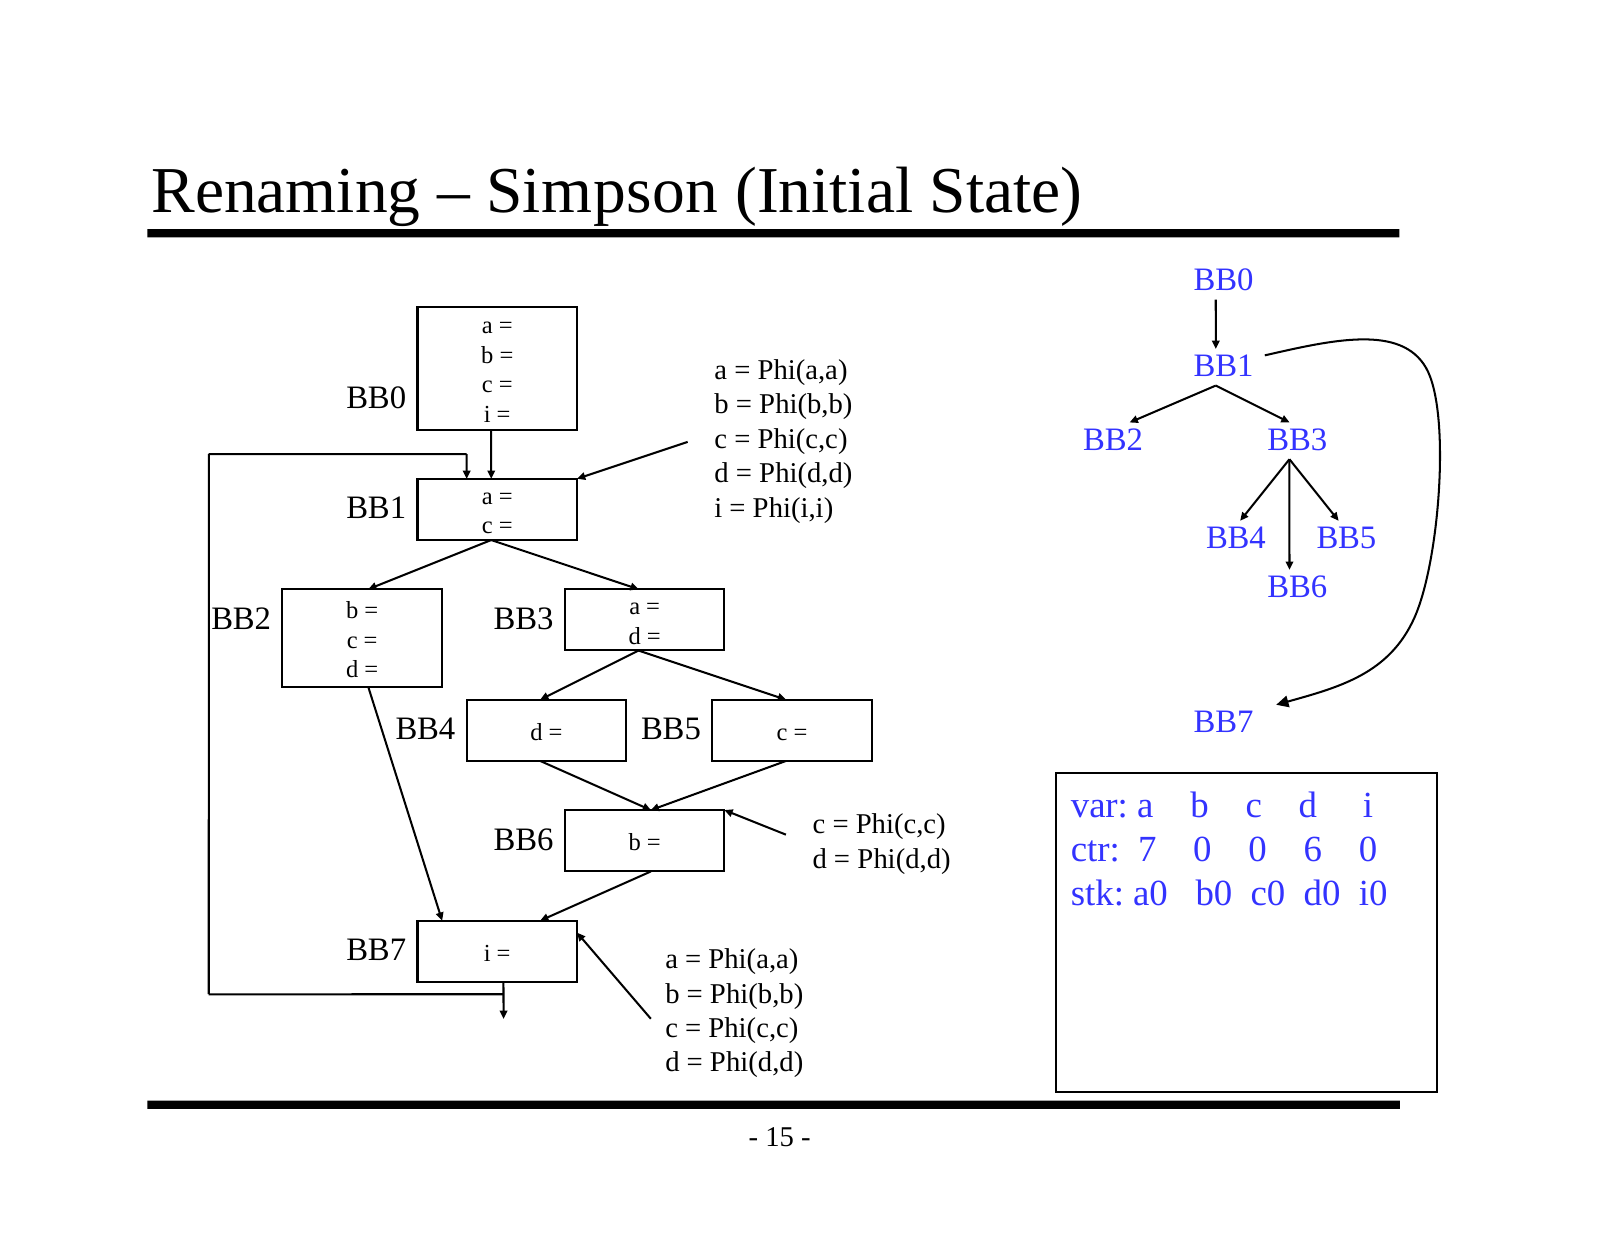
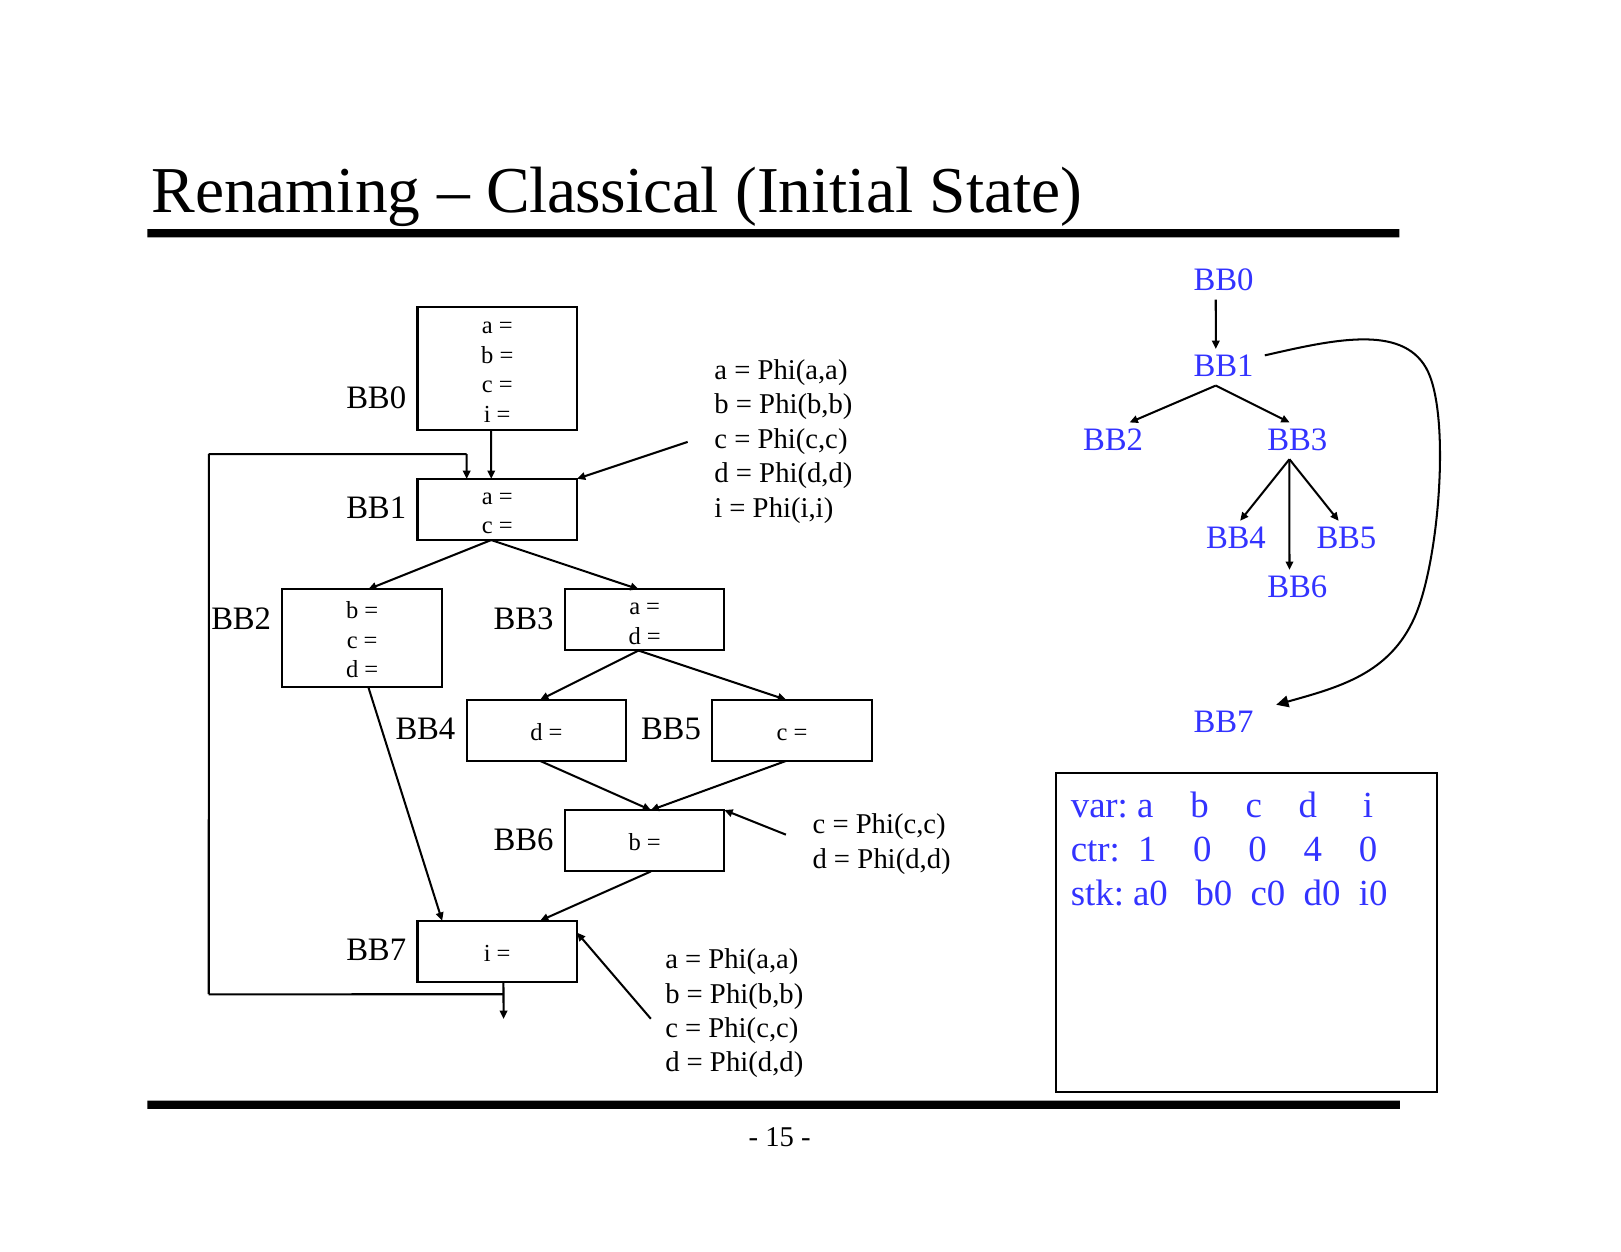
Simpson: Simpson -> Classical (603, 191)
7: 7 -> 1 (1147, 850)
6: 6 -> 4 (1313, 850)
